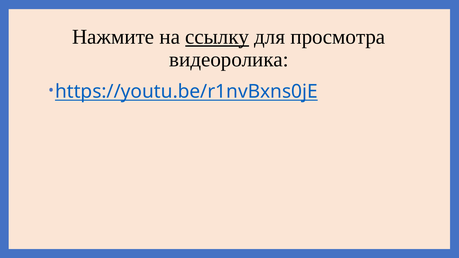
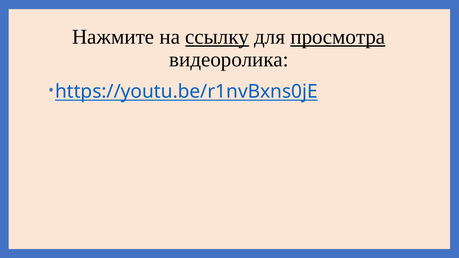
просмотра underline: none -> present (338, 37)
